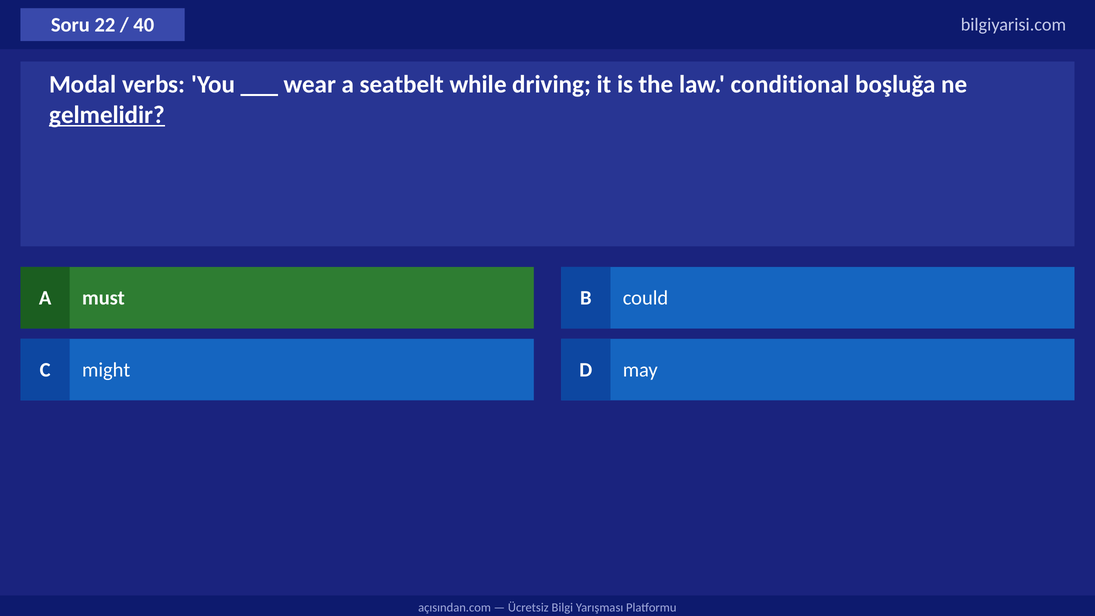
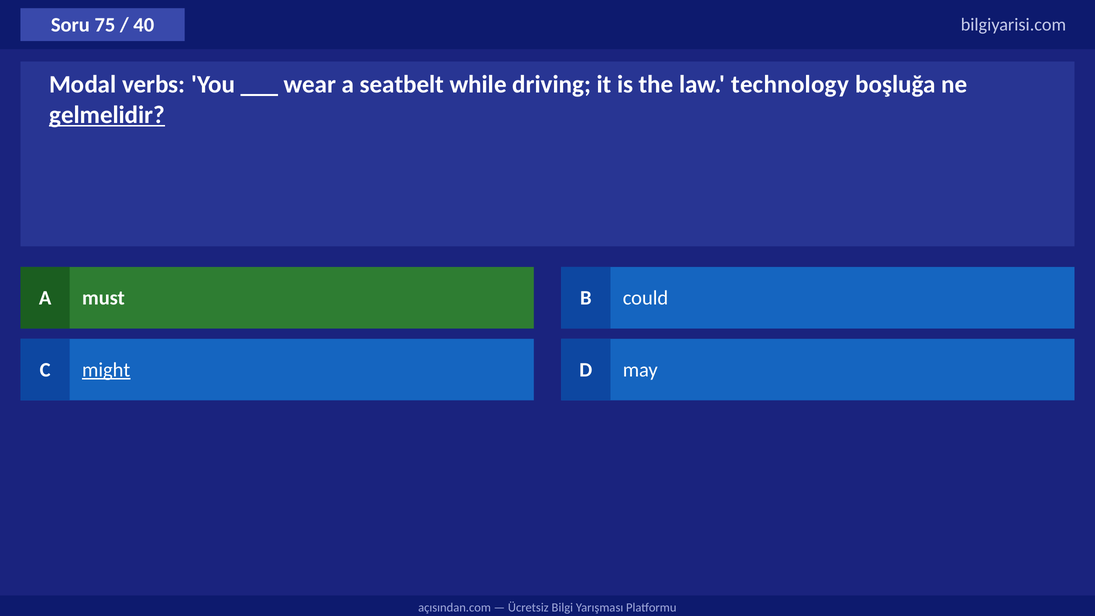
22: 22 -> 75 (105, 25)
conditional: conditional -> technology (790, 84)
might underline: none -> present (106, 370)
